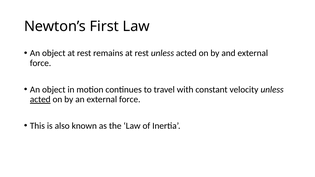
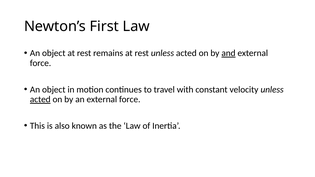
and underline: none -> present (228, 53)
